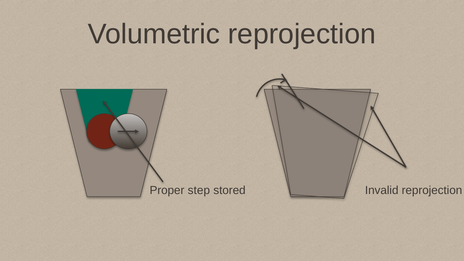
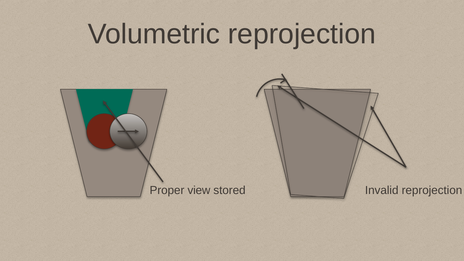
step: step -> view (199, 190)
